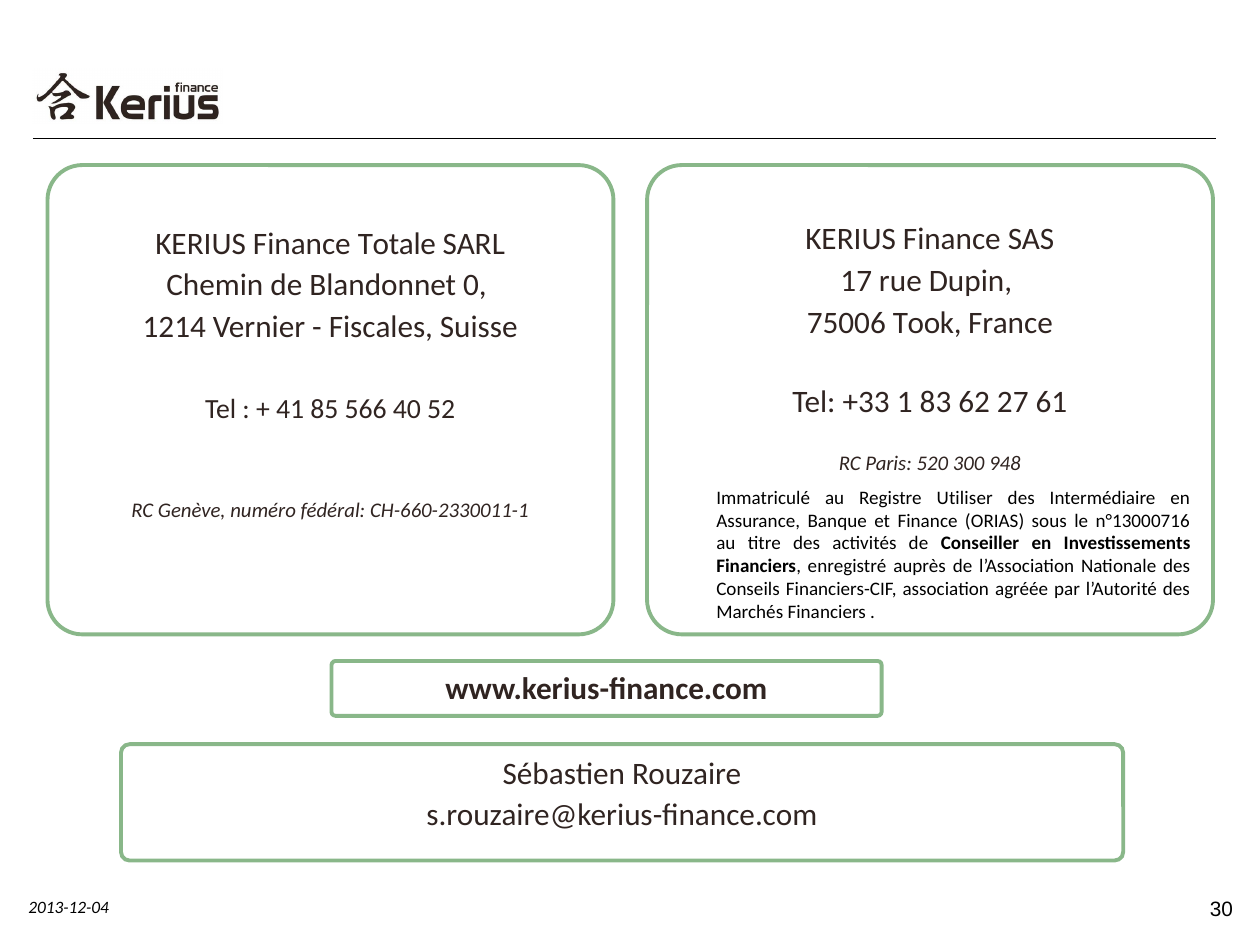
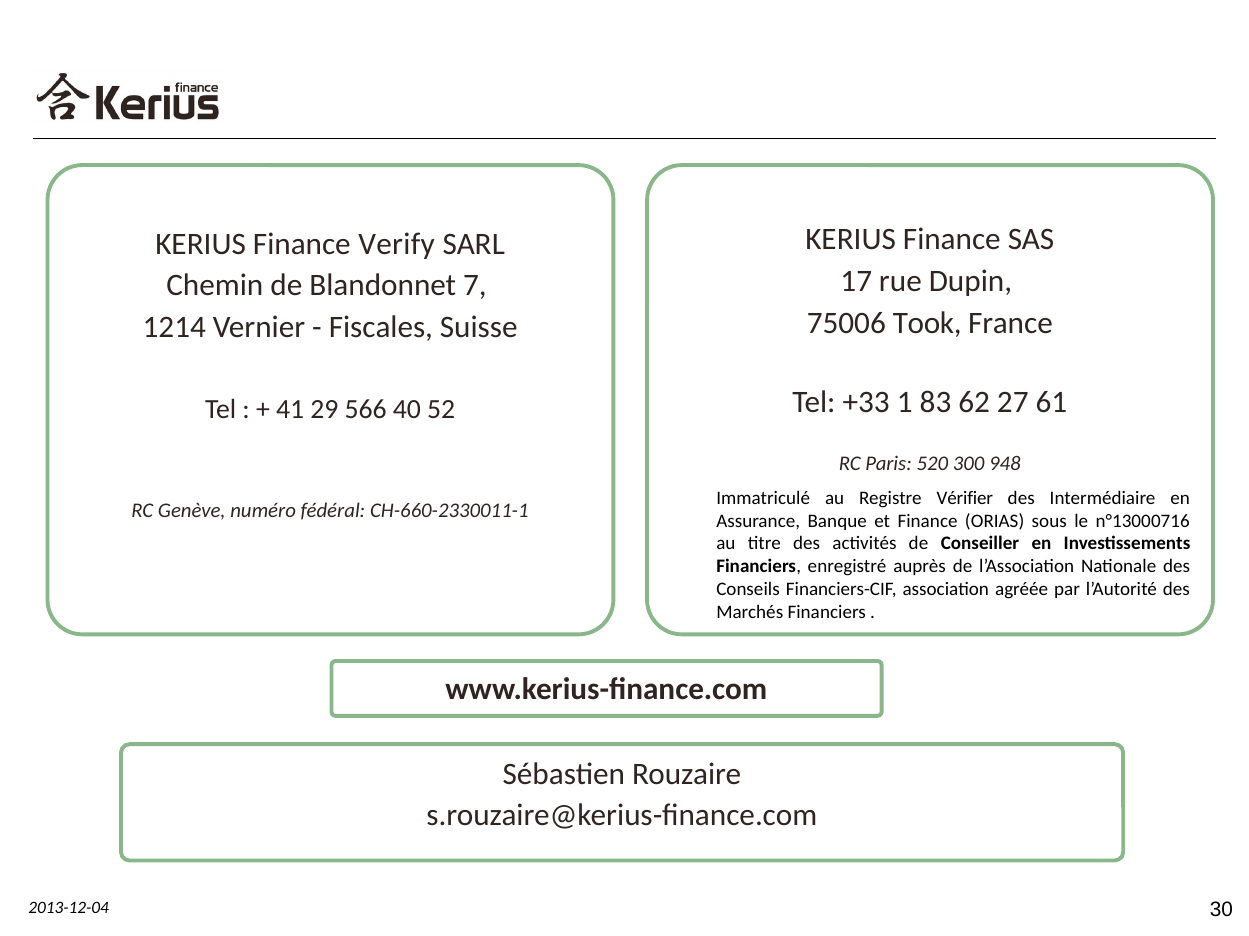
Totale: Totale -> Verify (397, 244)
0: 0 -> 7 (475, 286)
85: 85 -> 29 (324, 410)
Utiliser: Utiliser -> Vérifier (965, 498)
